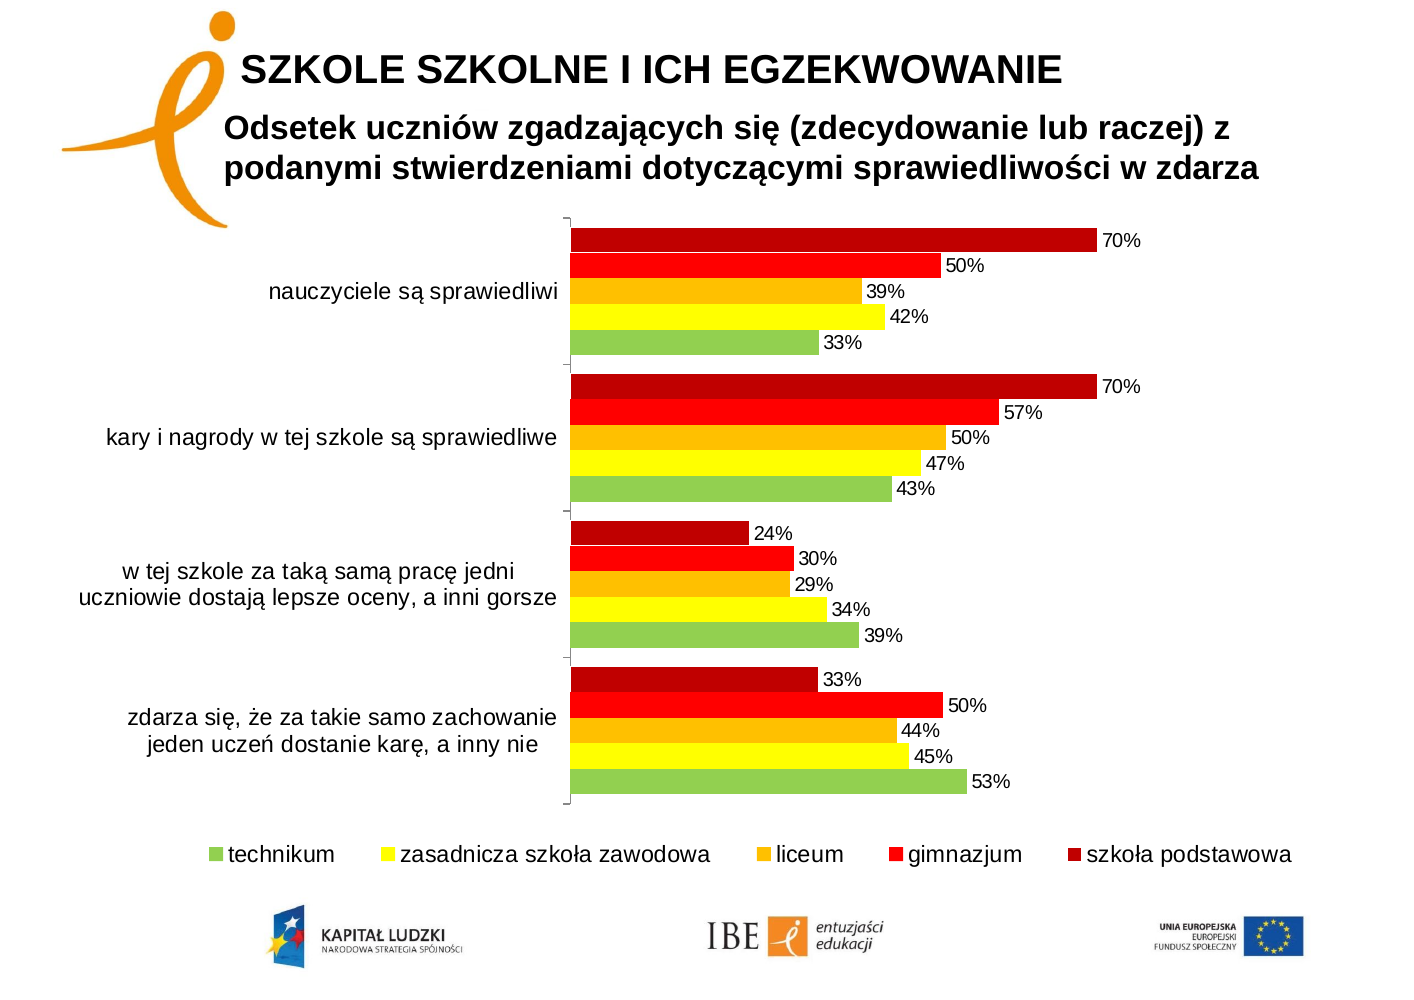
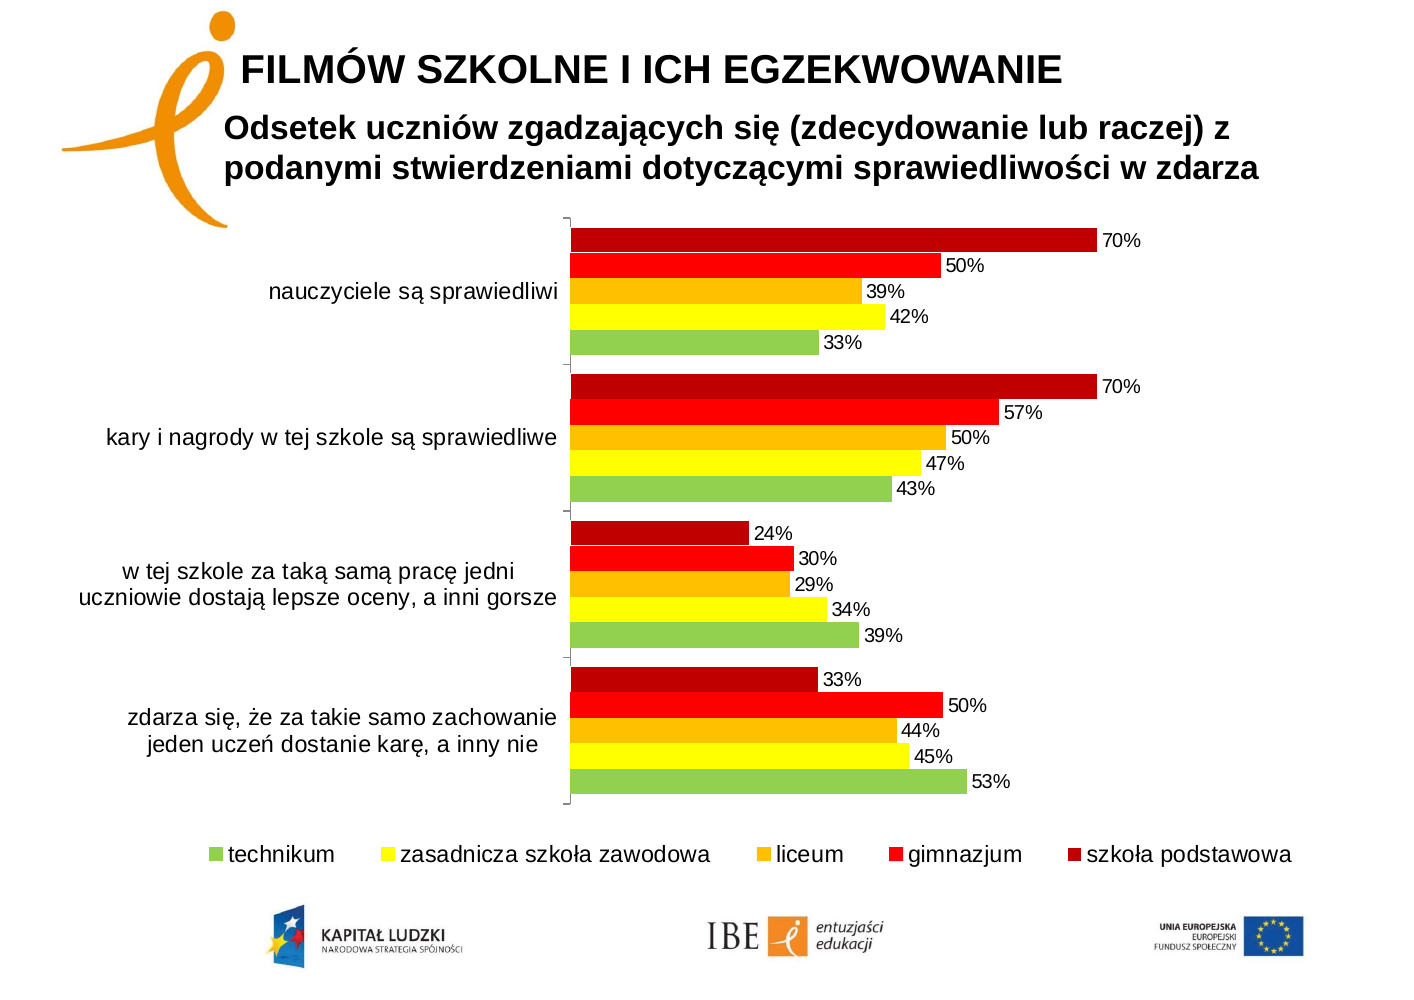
SZKOLE: SZKOLE -> FILMÓW (323, 70)
